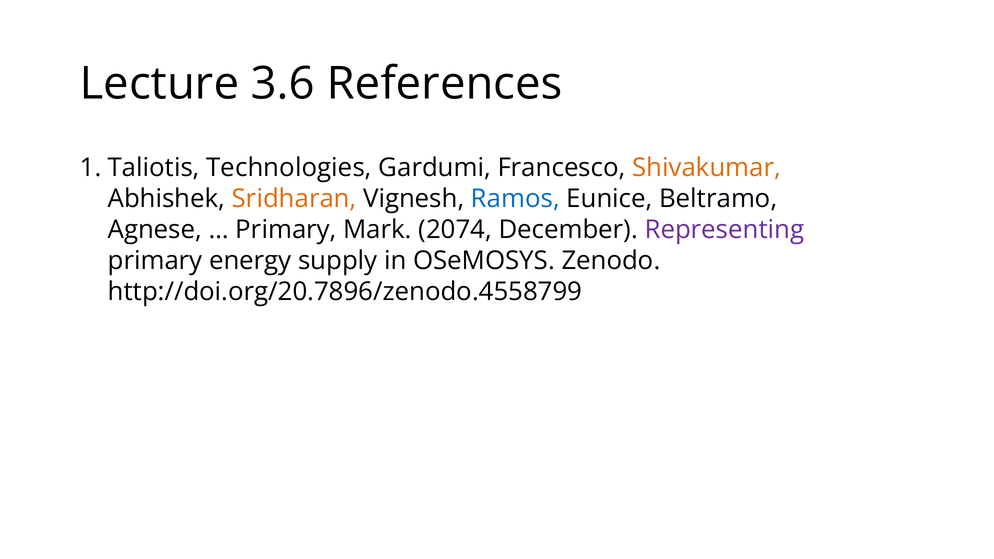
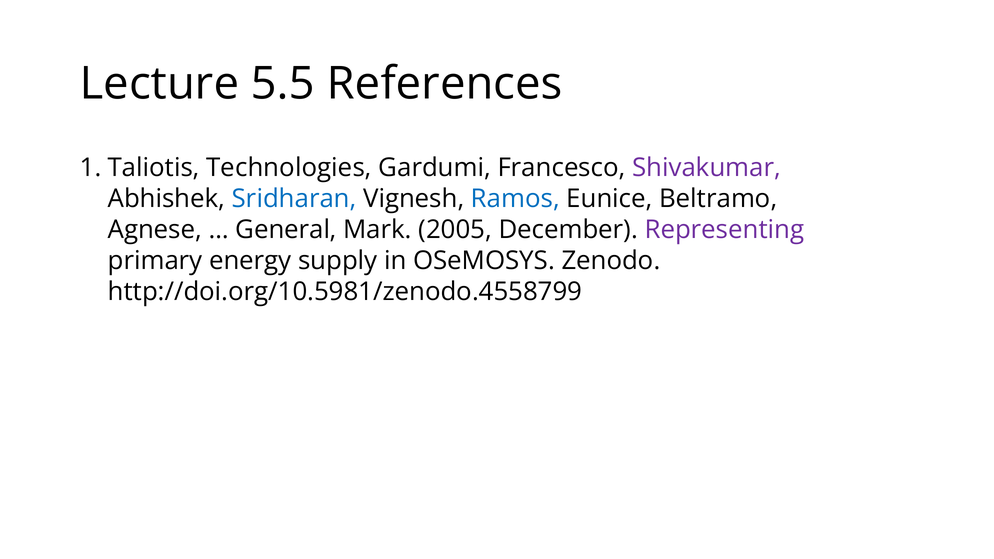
3.6: 3.6 -> 5.5 (283, 84)
Shivakumar colour: orange -> purple (707, 168)
Sridharan colour: orange -> blue (294, 199)
Primary: Primary -> General (286, 230)
2074: 2074 -> 2005 (455, 230)
http://doi.org/20.7896/zenodo.4558799: http://doi.org/20.7896/zenodo.4558799 -> http://doi.org/10.5981/zenodo.4558799 (345, 292)
